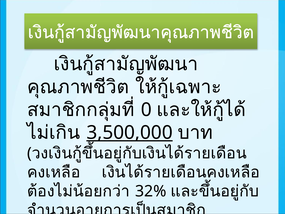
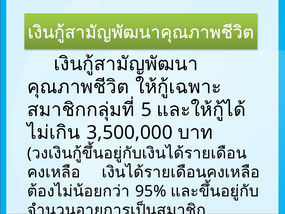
0: 0 -> 5 (146, 110)
3,500,000 underline: present -> none (130, 132)
32%: 32% -> 95% (151, 191)
